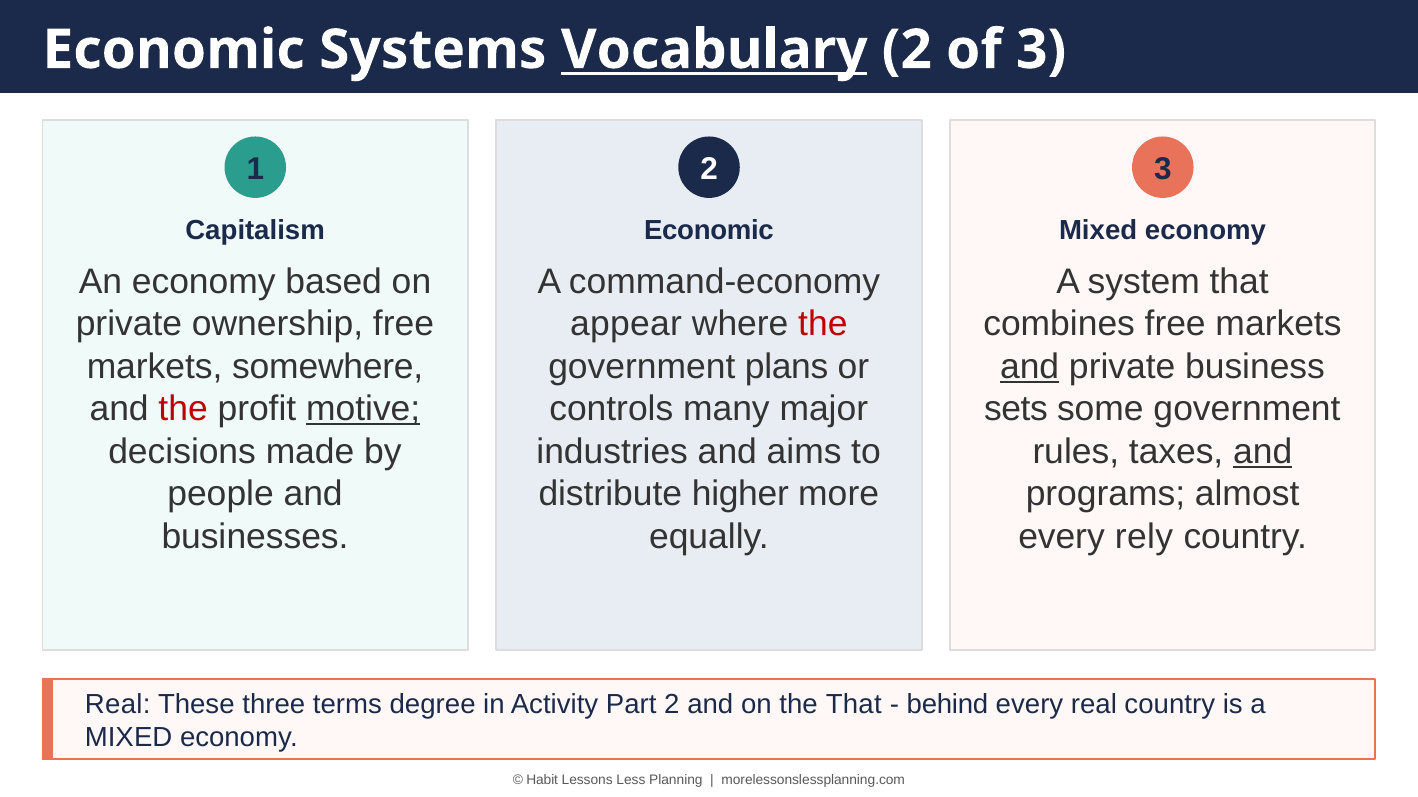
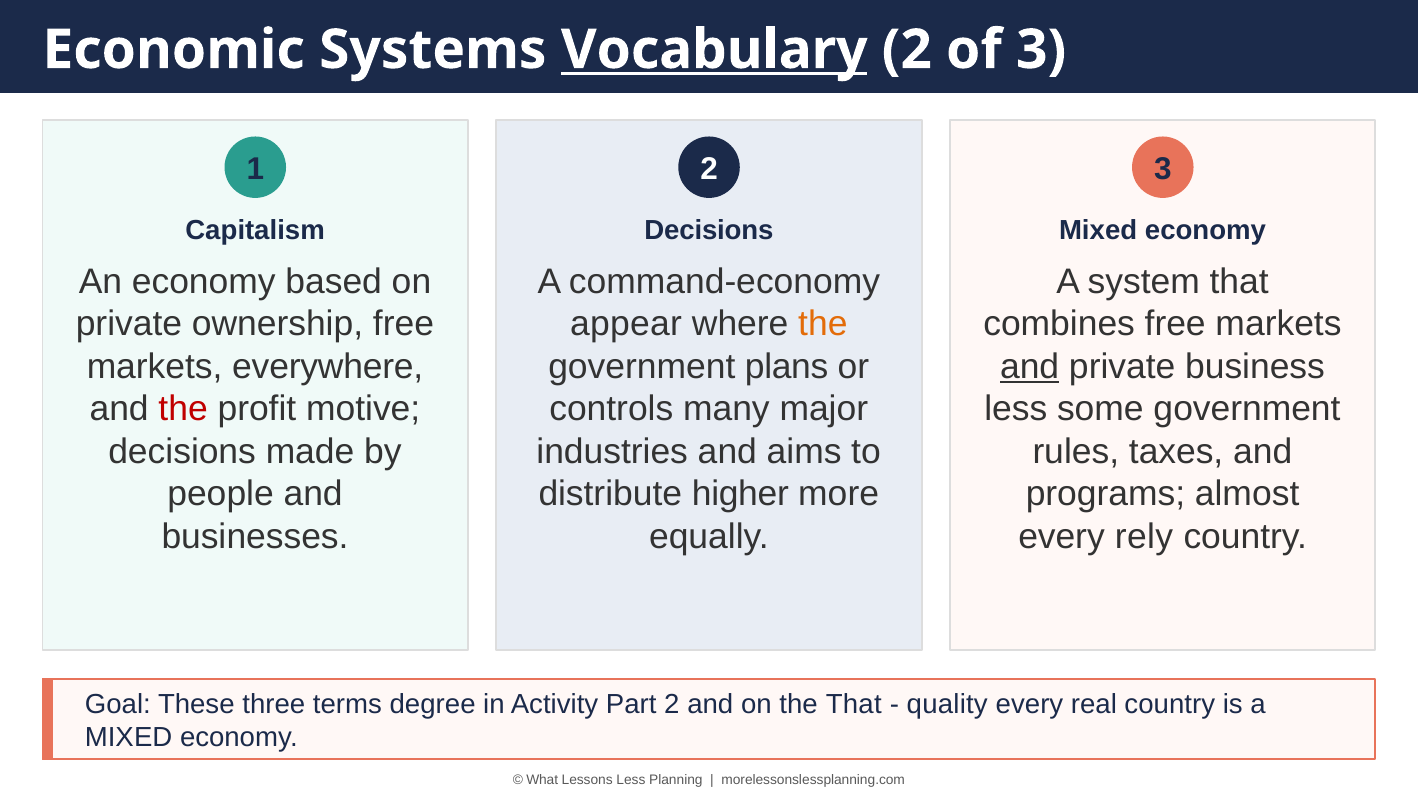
Economic: Economic -> Decisions (709, 230)
the colour: red -> orange (823, 324)
somewhere: somewhere -> everywhere (328, 367)
motive underline: present -> none (363, 409)
sets: sets -> less (1016, 409)
and underline: present -> none (1263, 452)
Real: Real -> Goal (118, 705)
behind: behind -> quality (947, 705)
Habit: Habit -> What (542, 780)
